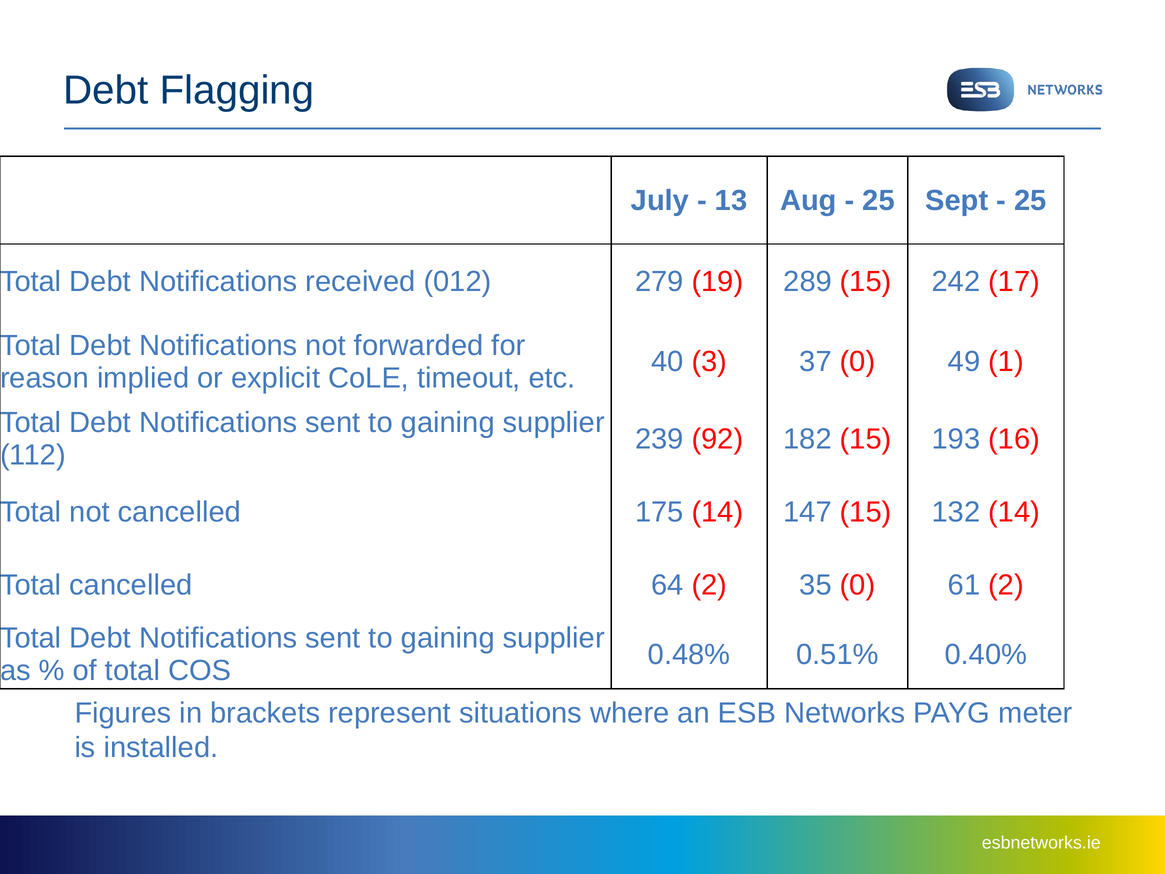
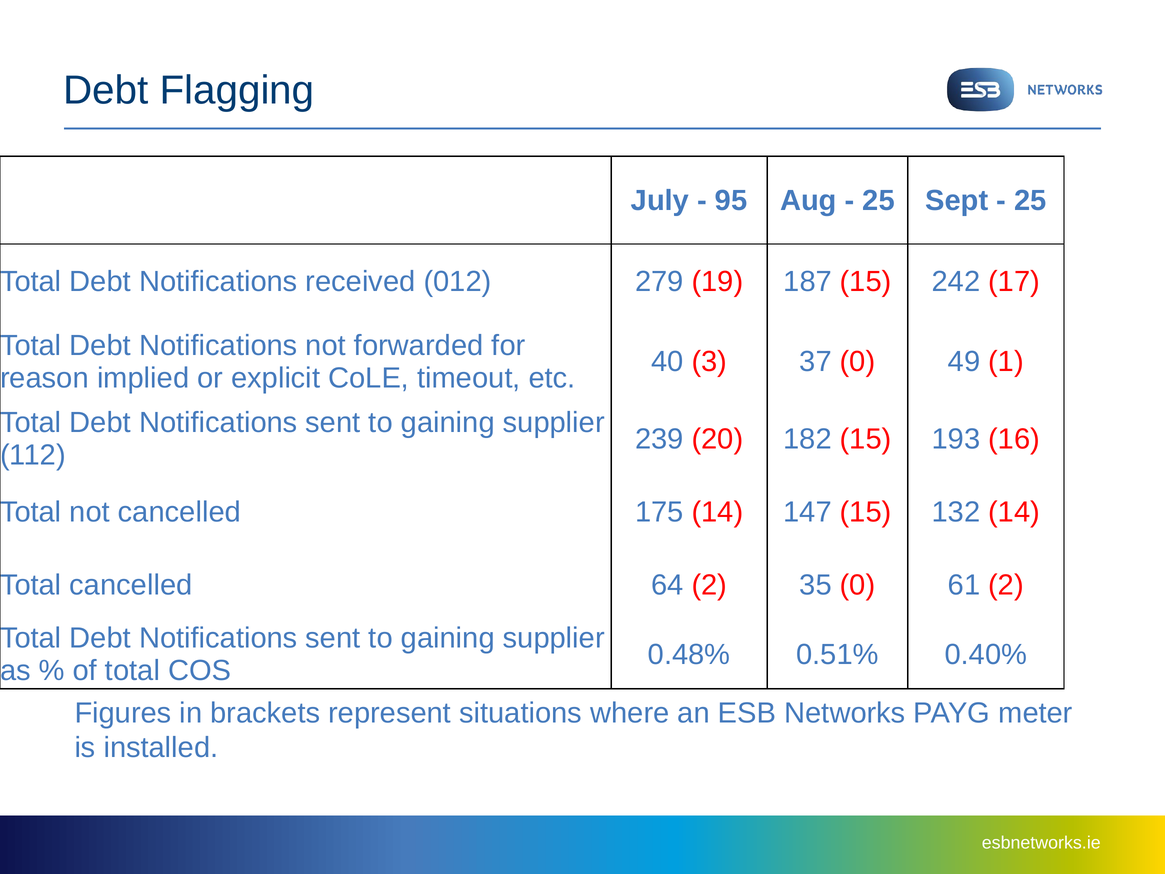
13: 13 -> 95 (731, 201)
289: 289 -> 187 (808, 282)
92: 92 -> 20 (717, 439)
